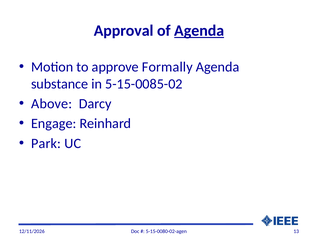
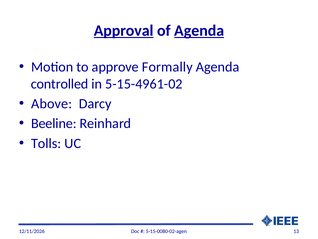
Approval underline: none -> present (124, 31)
substance: substance -> controlled (60, 84)
5-15-0085-02: 5-15-0085-02 -> 5-15-4961-02 (144, 84)
Engage: Engage -> Beeline (54, 123)
Park: Park -> Tolls (46, 143)
